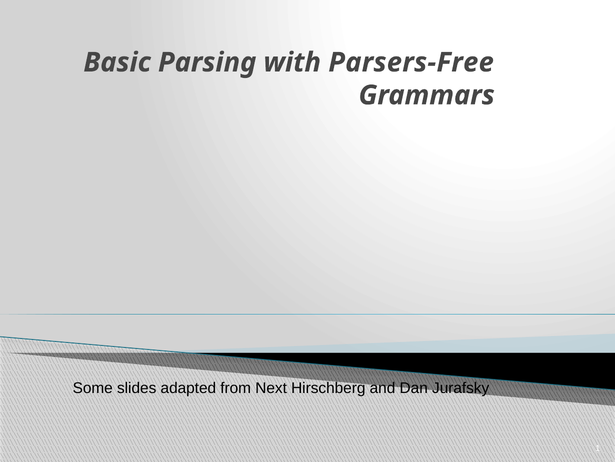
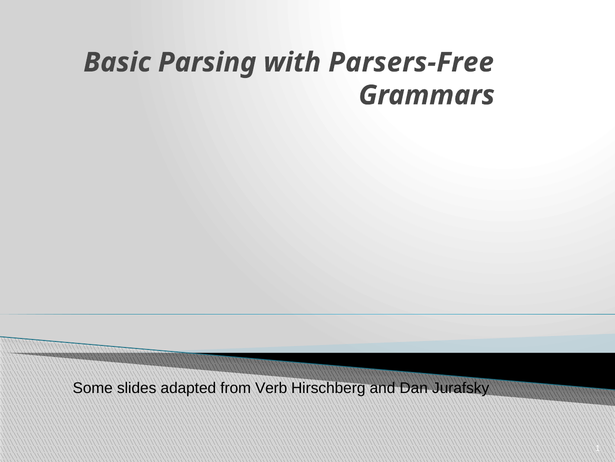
Next: Next -> Verb (271, 387)
